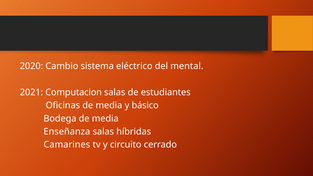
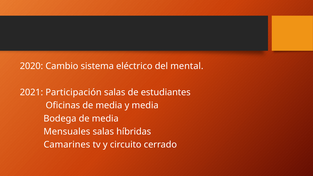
Computacion: Computacion -> Participación (74, 92)
y básico: básico -> media (145, 105)
Enseñanza: Enseñanza -> Mensuales (67, 132)
